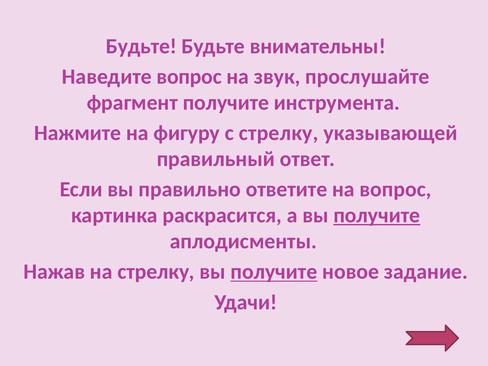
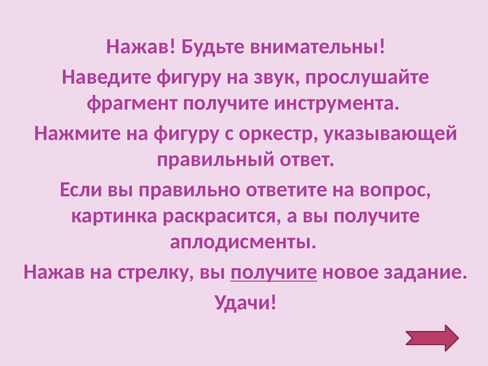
Будьте: Будьте -> Нажав (141, 46)
Наведите вопрос: вопрос -> фигуру (189, 77)
с стрелку: стрелку -> оркестр (279, 133)
получите underline: present -> none (377, 215)
